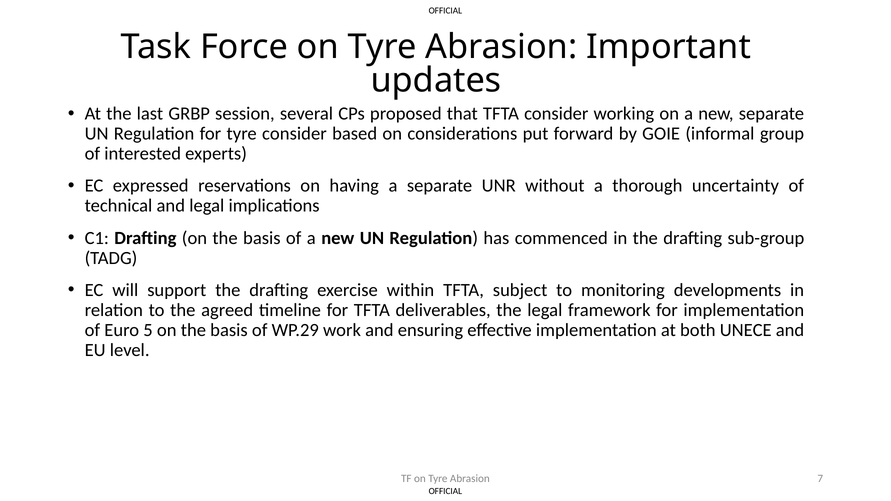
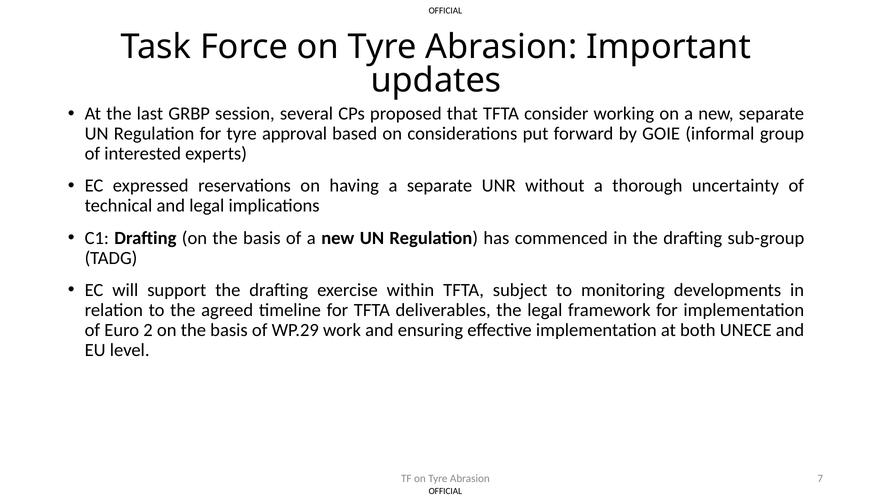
tyre consider: consider -> approval (295, 134)
5: 5 -> 2 (148, 330)
